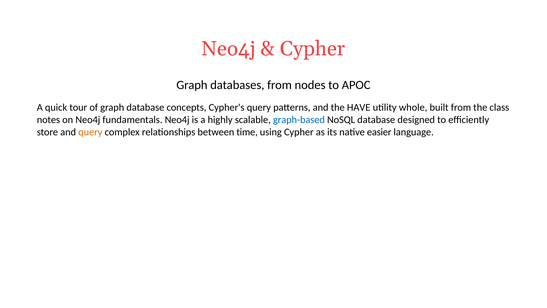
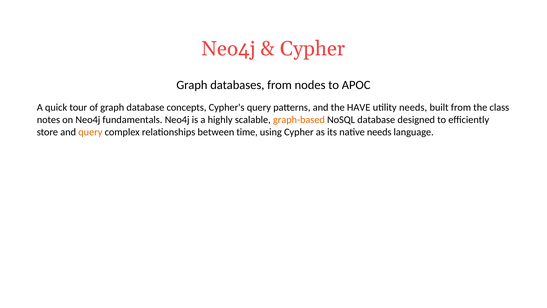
utility whole: whole -> needs (413, 107)
graph-based colour: blue -> orange (299, 120)
native easier: easier -> needs (379, 132)
